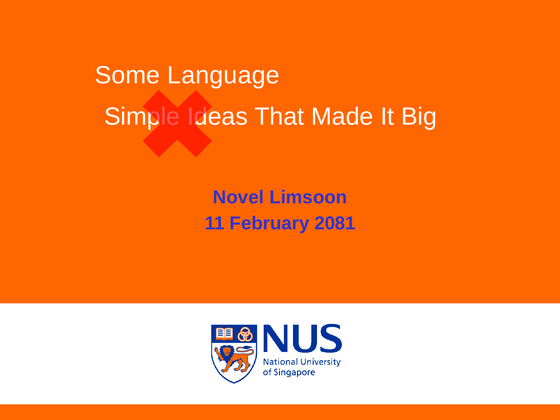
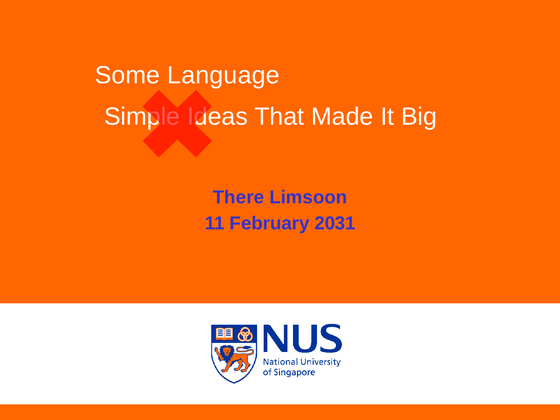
Novel: Novel -> There (238, 197)
2081: 2081 -> 2031 (335, 223)
